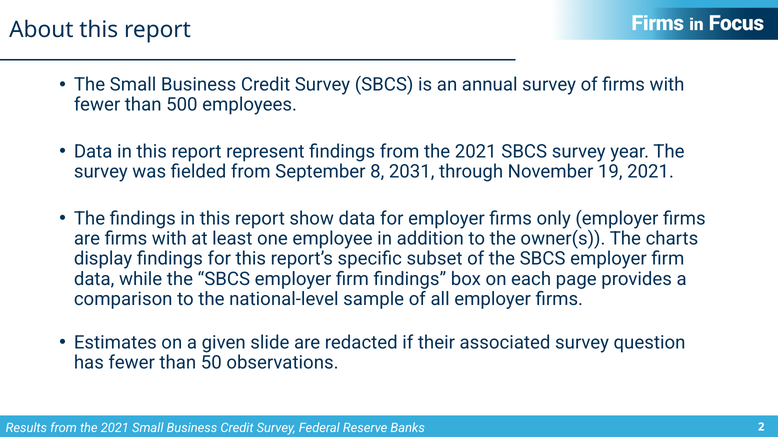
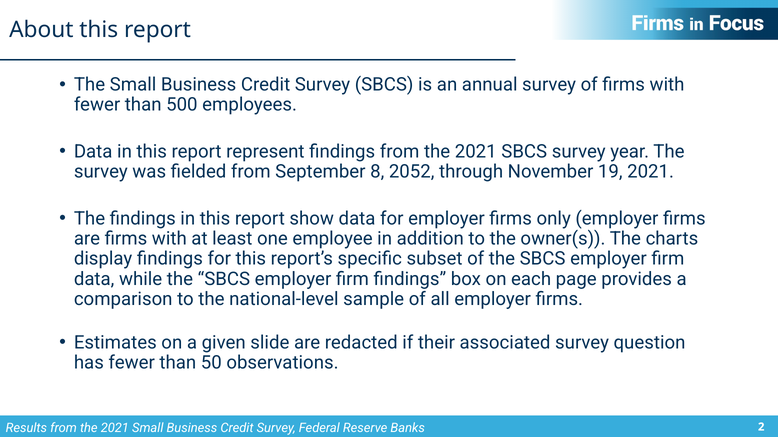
2031: 2031 -> 2052 (412, 172)
